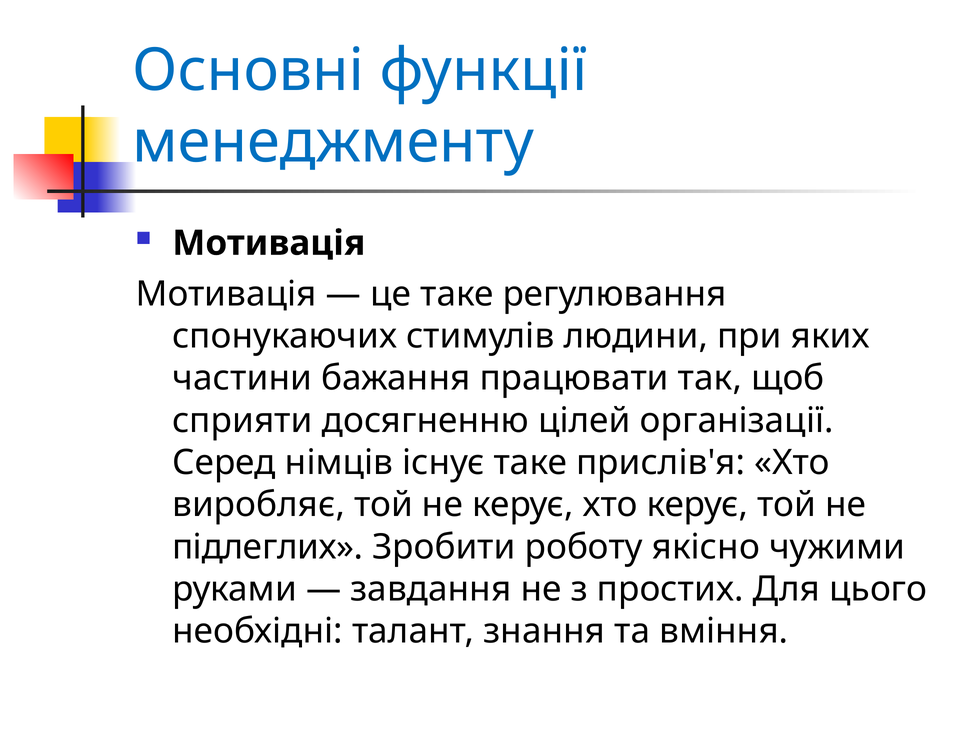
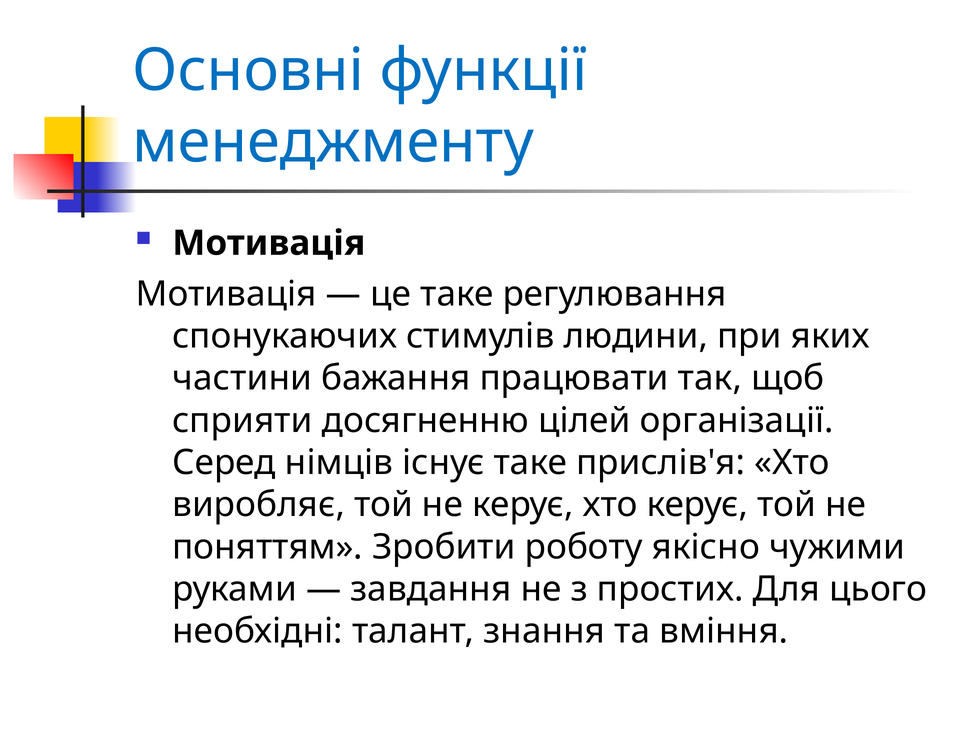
підлеглих: підлеглих -> поняттям (268, 547)
